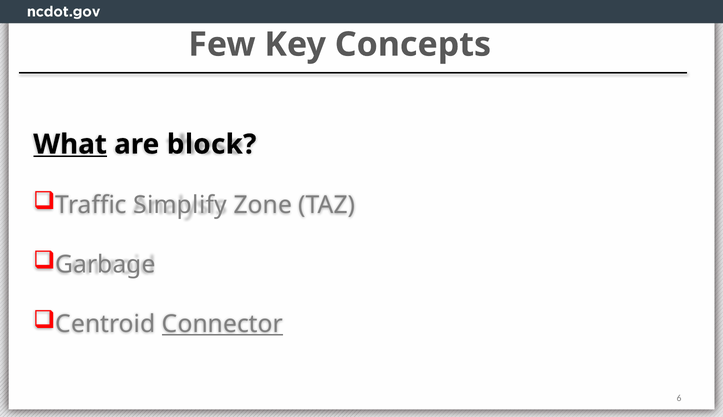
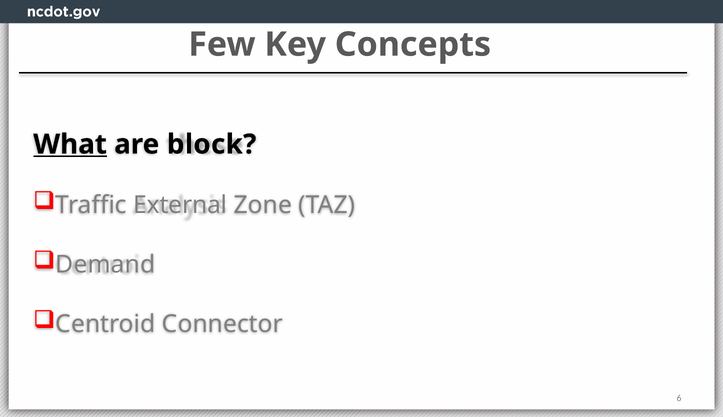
Simplify: Simplify -> External (180, 205)
Garbage: Garbage -> Demand (105, 265)
Connector underline: present -> none (222, 324)
